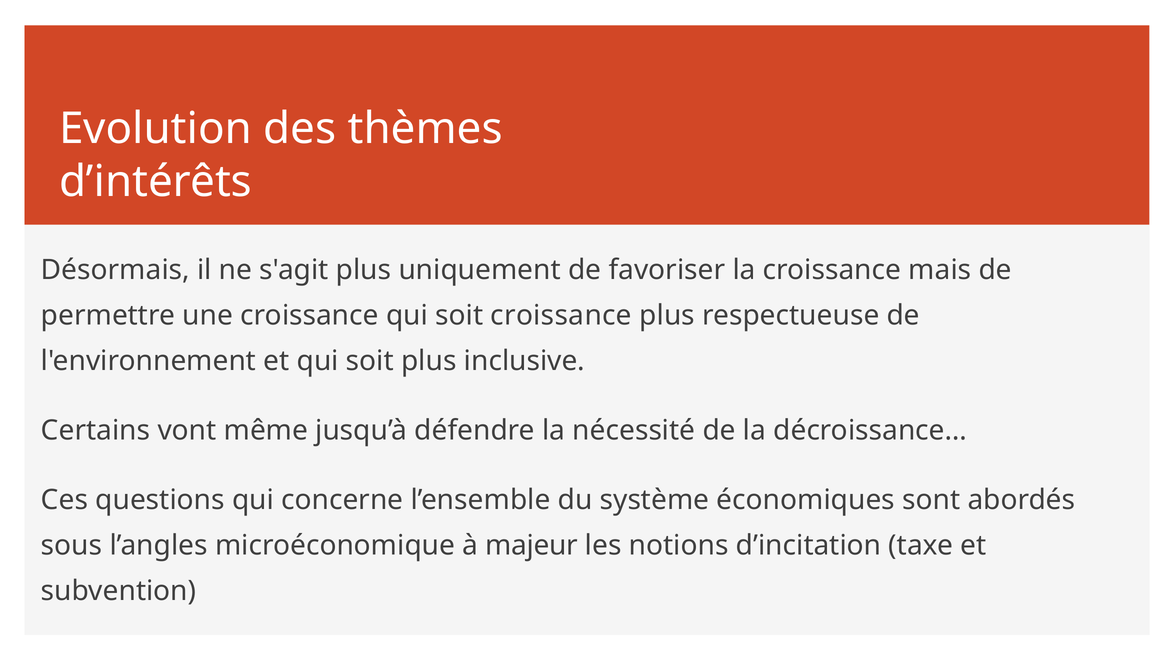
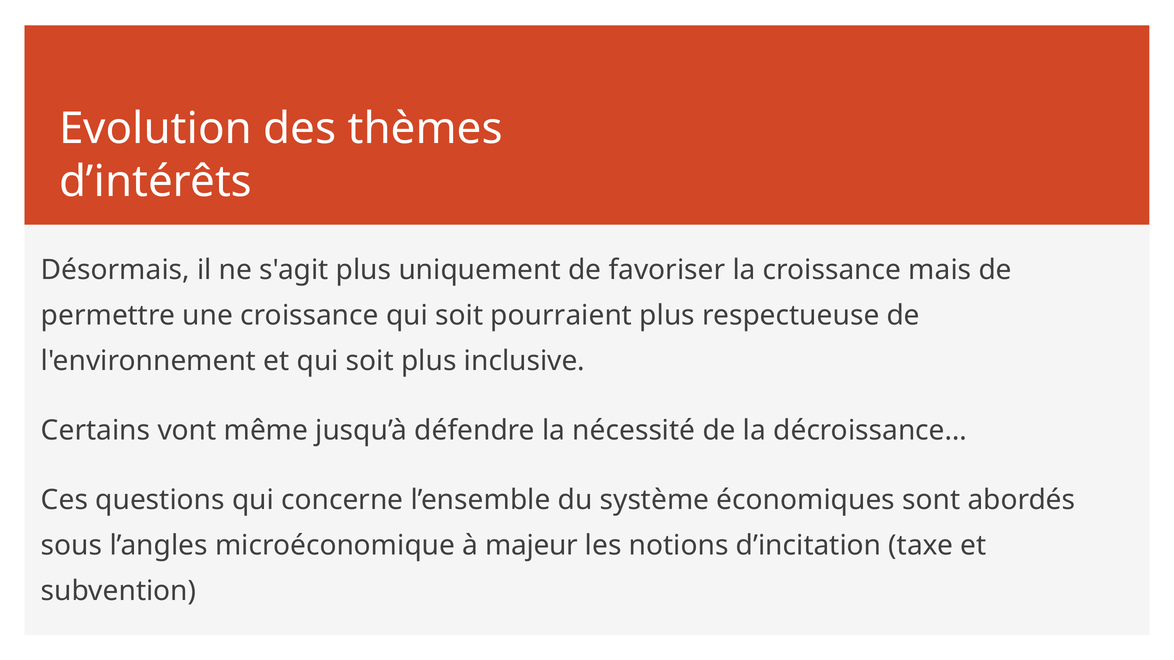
soit croissance: croissance -> pourraient (561, 316)
